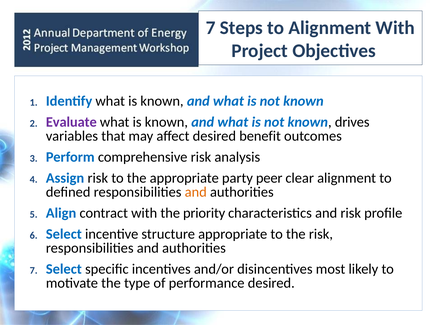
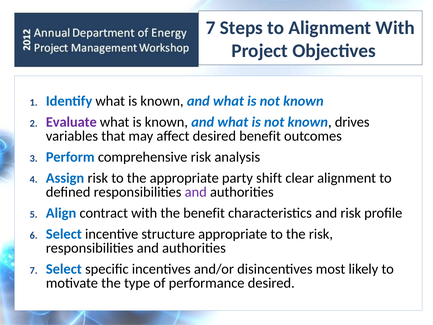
peer: peer -> shift (269, 178)
and colour: orange -> purple (196, 192)
the priority: priority -> benefit (204, 213)
